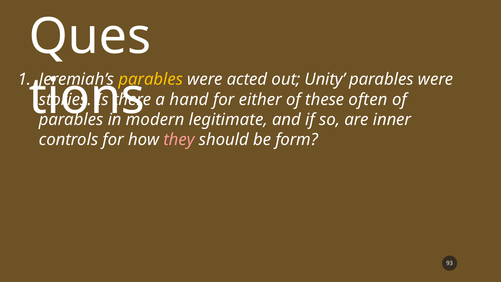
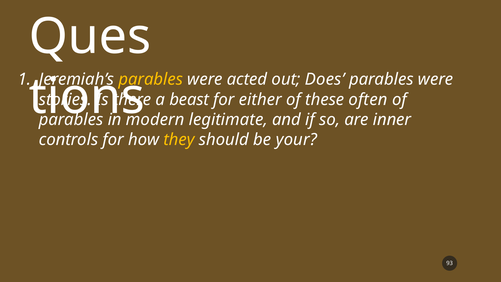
Unity: Unity -> Does (325, 79)
hand: hand -> beast (189, 99)
they colour: pink -> yellow (179, 140)
form: form -> your (296, 140)
